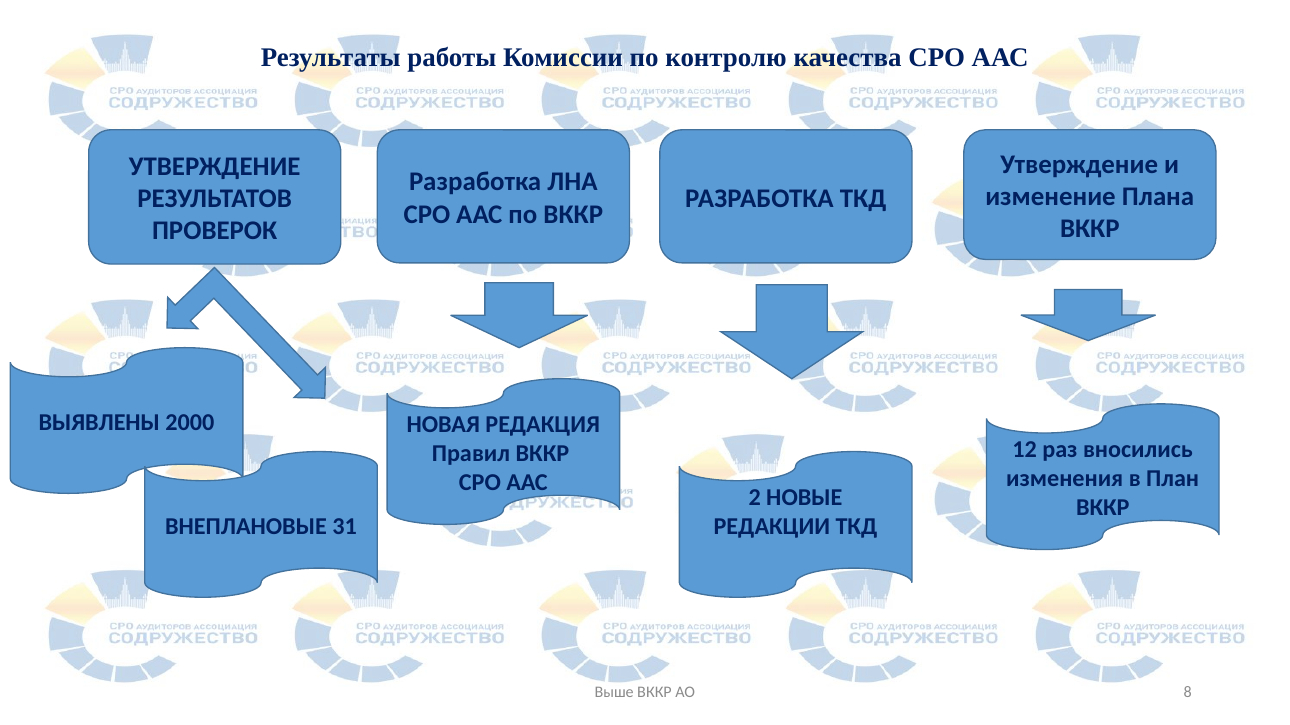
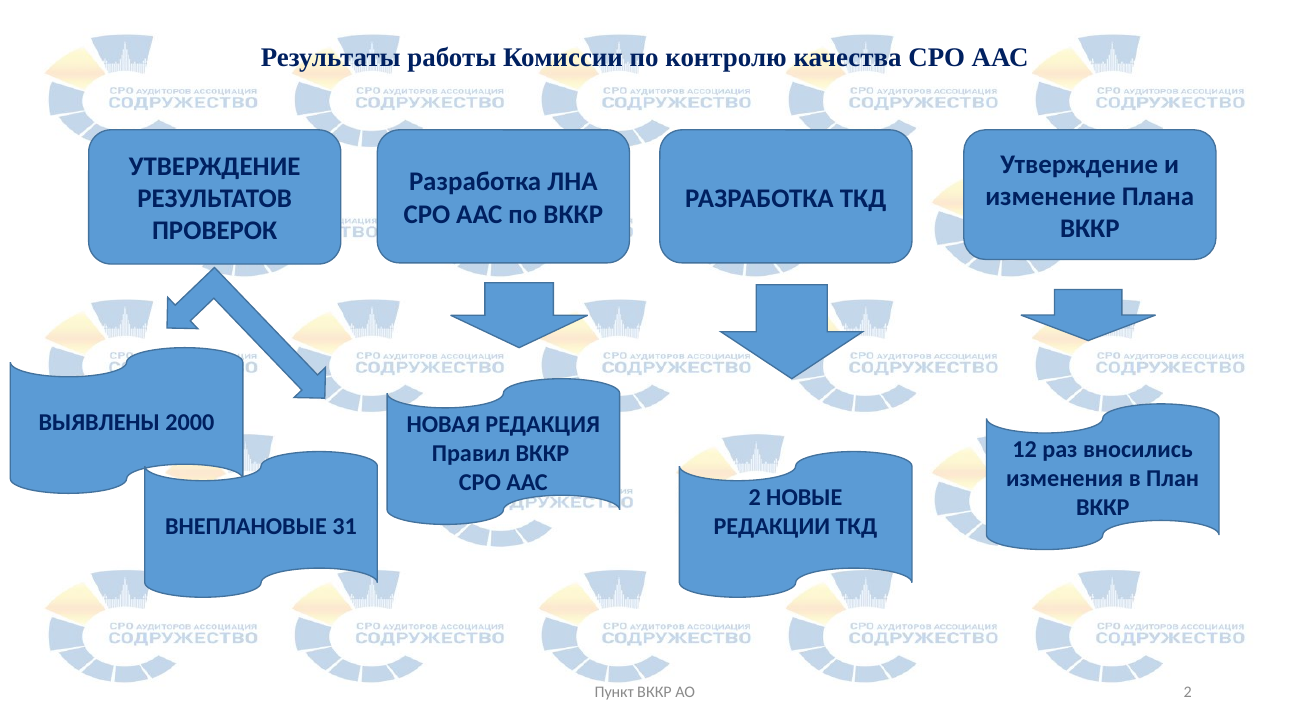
Выше: Выше -> Пункт (614, 693)
АО 8: 8 -> 2 (1188, 693)
